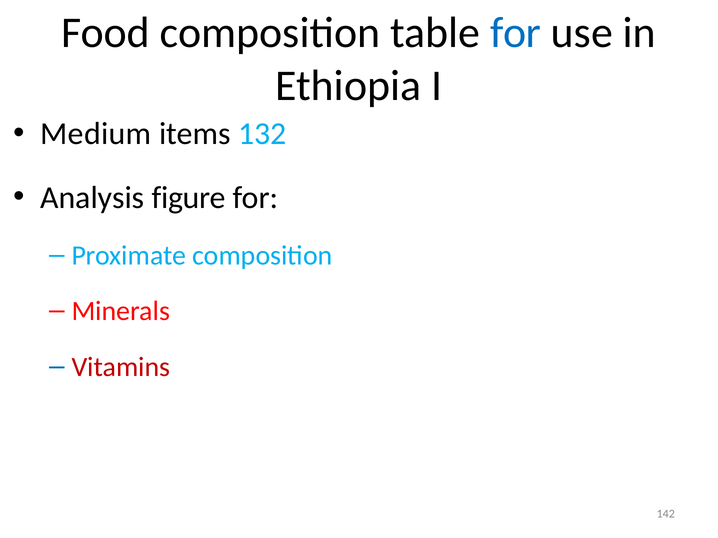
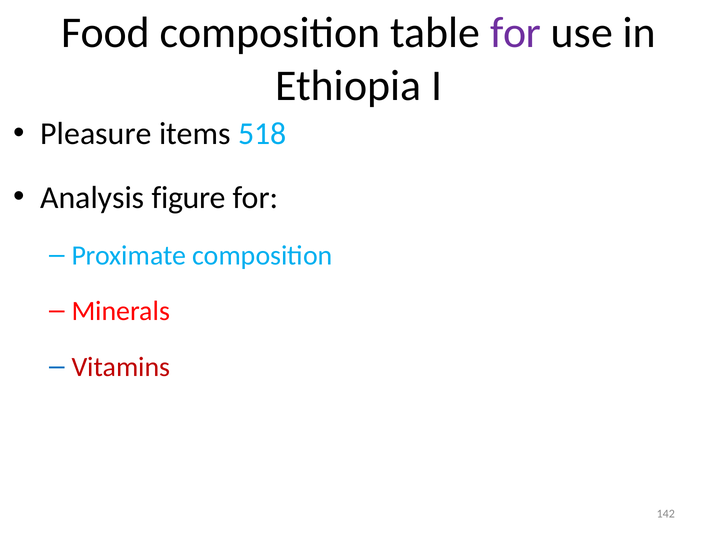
for colour: blue -> purple (516, 33)
Medium: Medium -> Pleasure (96, 134)
132: 132 -> 518 (262, 134)
